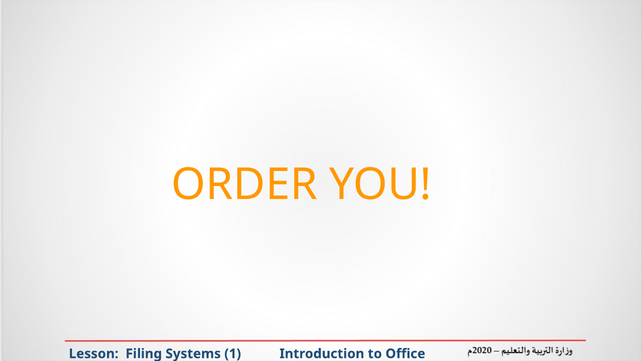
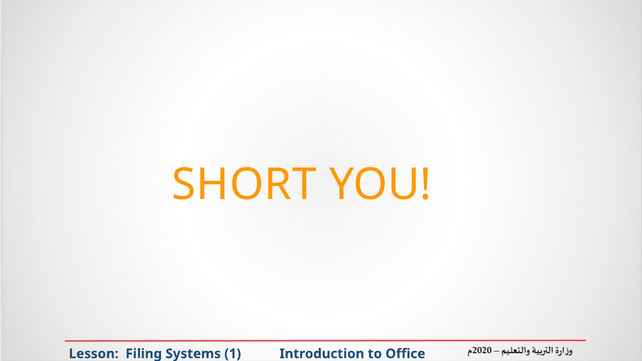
ORDER: ORDER -> SHORT (244, 185)
